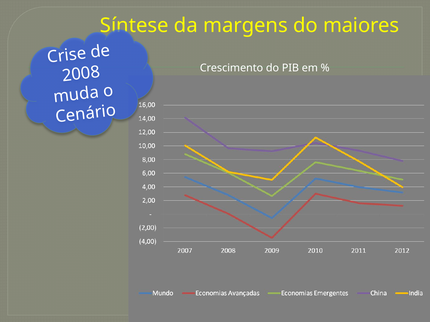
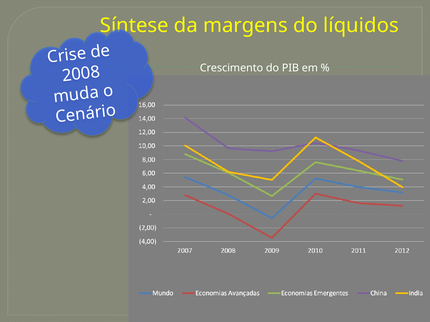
maiores: maiores -> líquidos (361, 26)
